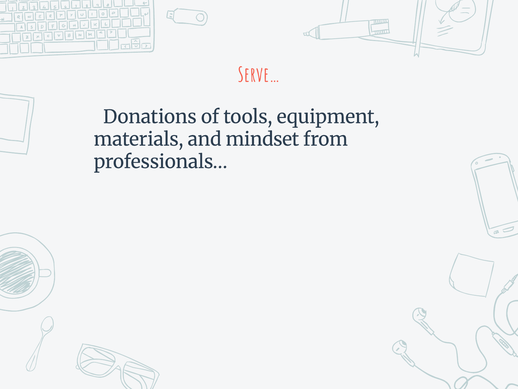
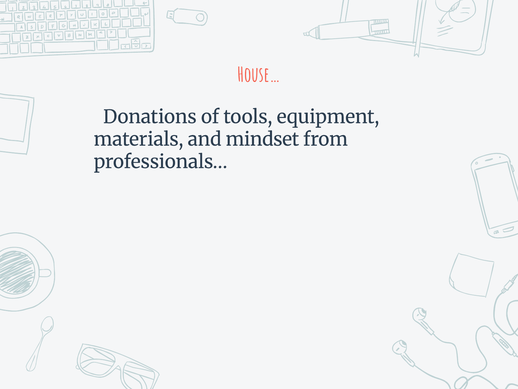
Serve…: Serve… -> House… (259, 75)
